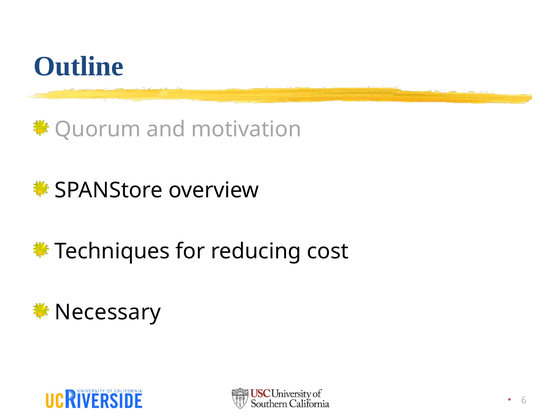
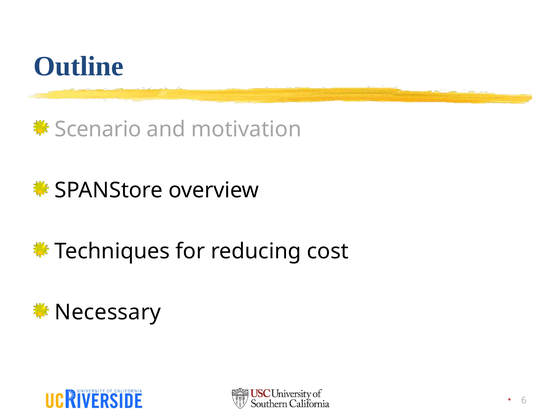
Quorum: Quorum -> Scenario (98, 129)
